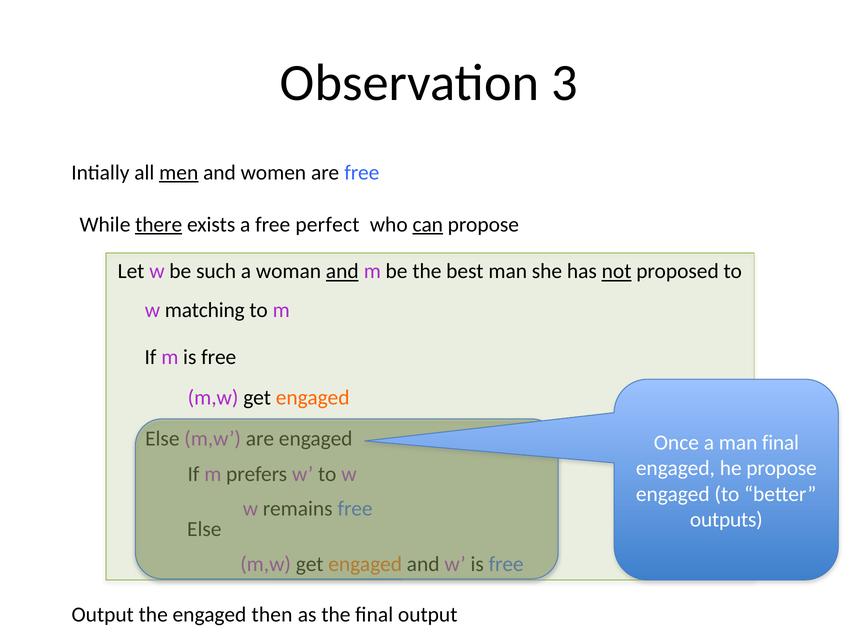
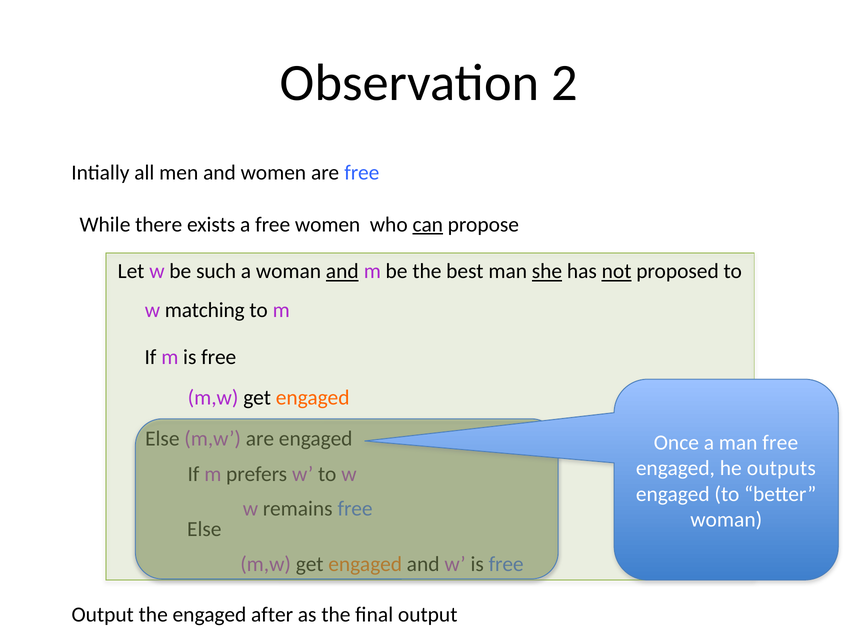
3: 3 -> 2 (564, 83)
men underline: present -> none (179, 172)
there underline: present -> none (159, 224)
free perfect: perfect -> women (328, 224)
she underline: none -> present (547, 271)
man final: final -> free (780, 442)
he propose: propose -> outputs (781, 468)
outputs: outputs -> woman (726, 519)
then: then -> after (272, 614)
